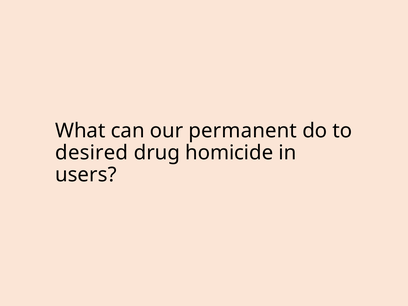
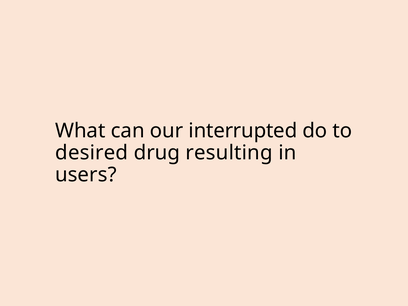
permanent: permanent -> interrupted (243, 131)
homicide: homicide -> resulting (229, 153)
